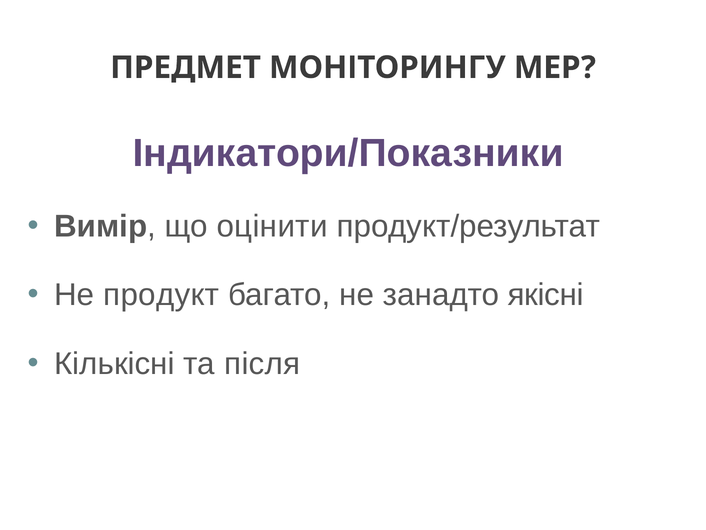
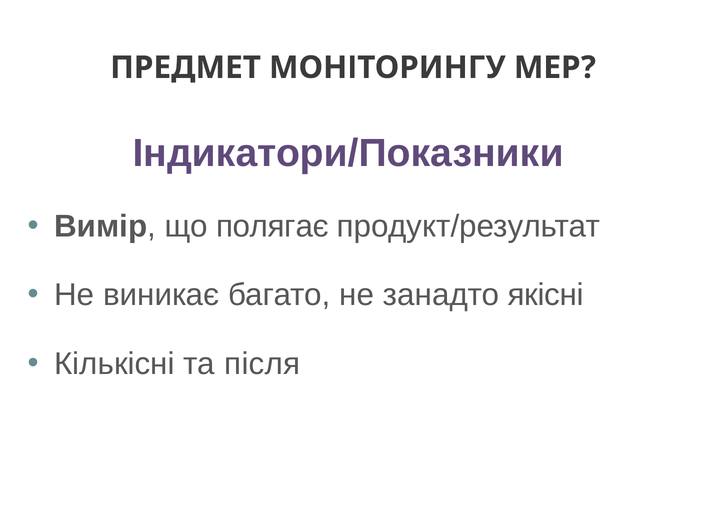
оцінити: оцінити -> полягає (272, 226)
продукт: продукт -> виникає (161, 295)
